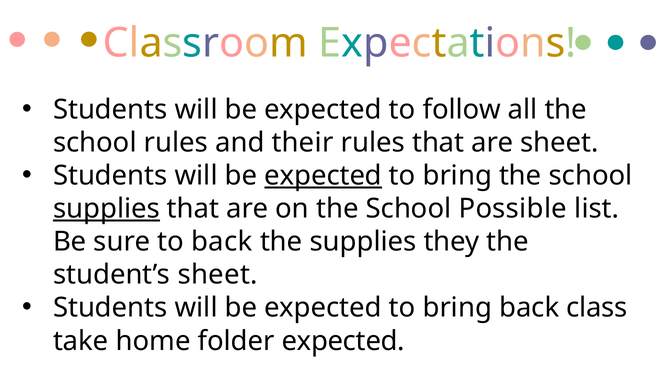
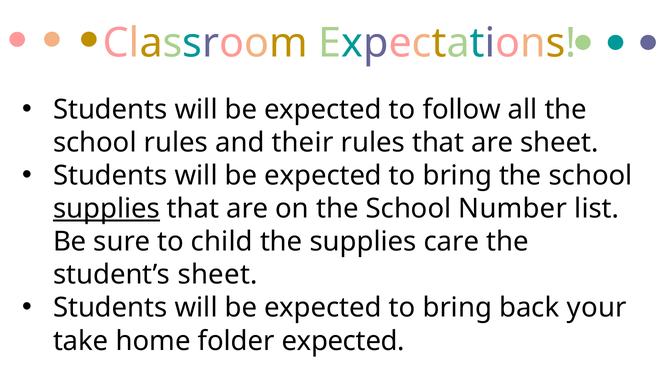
expected underline: present -> none (323, 176)
Possible: Possible -> Number (513, 209)
to back: back -> child (222, 242)
they: they -> care (451, 242)
class: class -> your (597, 308)
